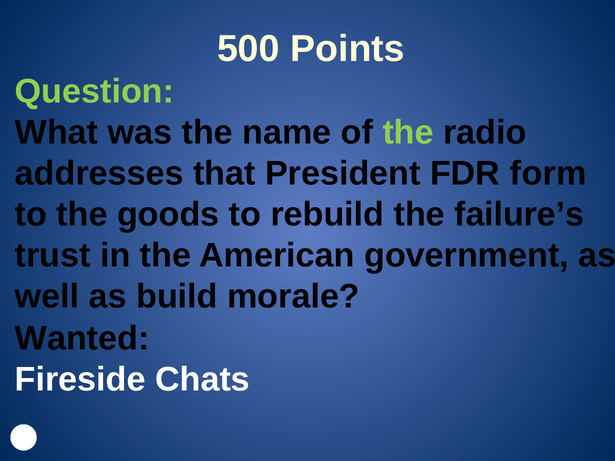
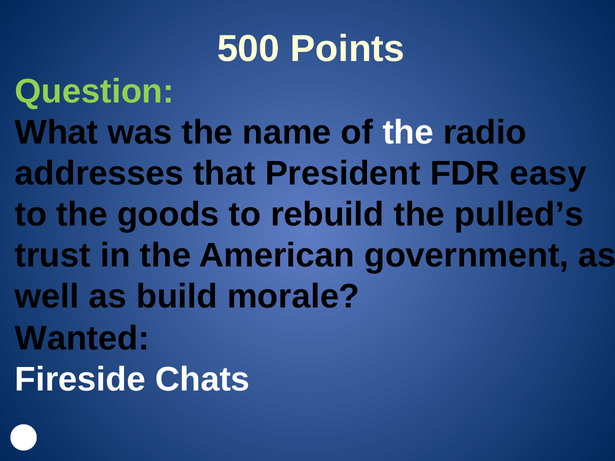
the colour: light green -> white (408, 132)
form: form -> easy (548, 173)
failure’s: failure’s -> pulled’s (519, 214)
